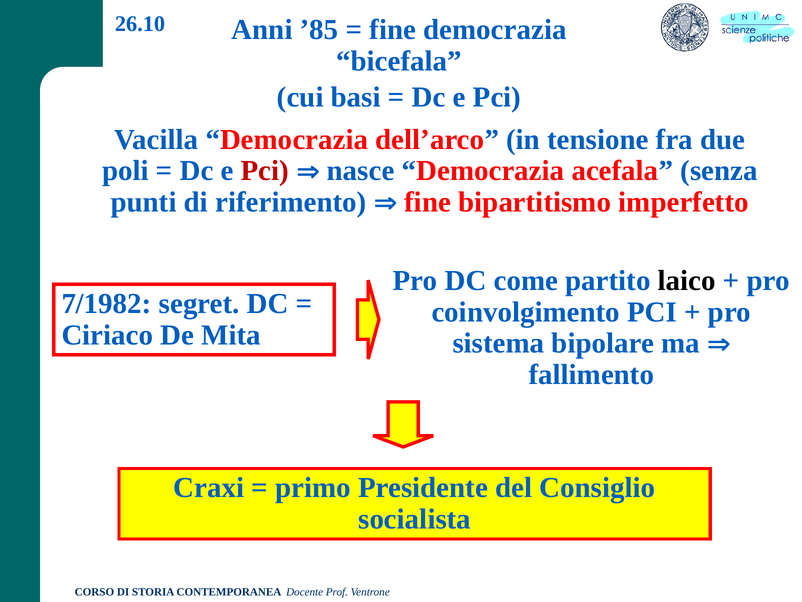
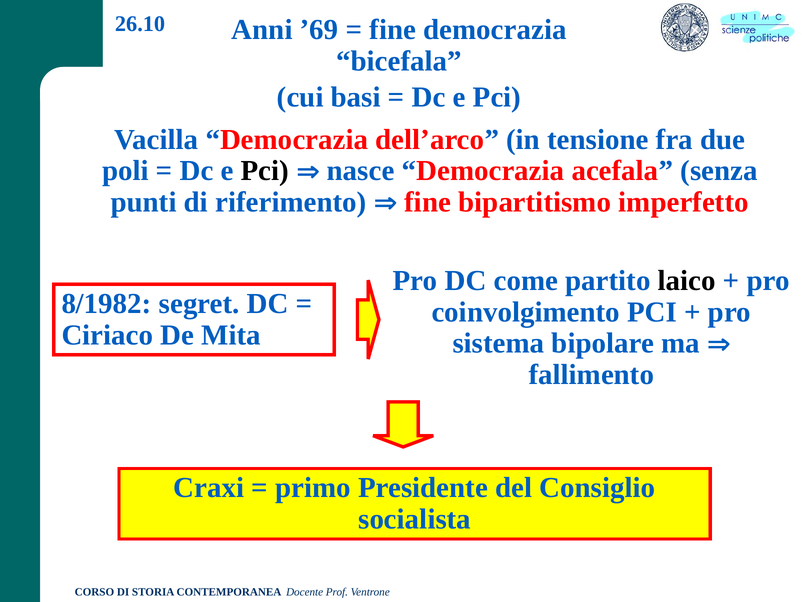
’85: ’85 -> ’69 (319, 30)
Pci colour: red -> black (265, 171)
7/1982: 7/1982 -> 8/1982 (107, 304)
